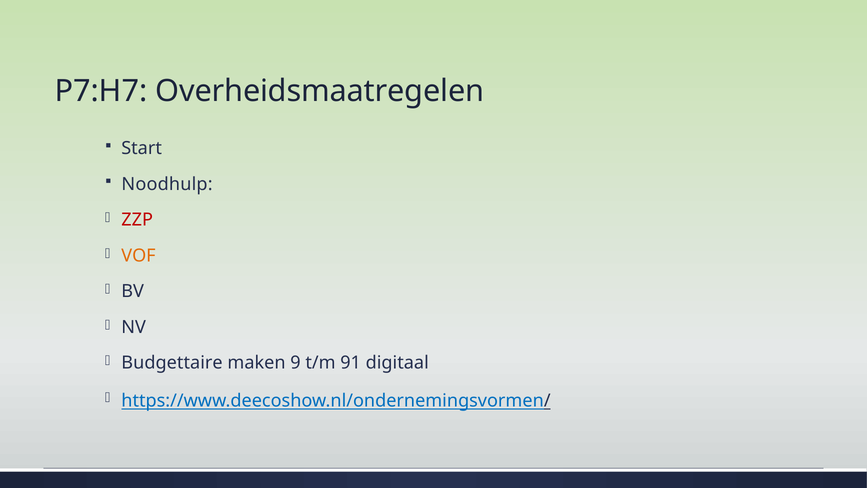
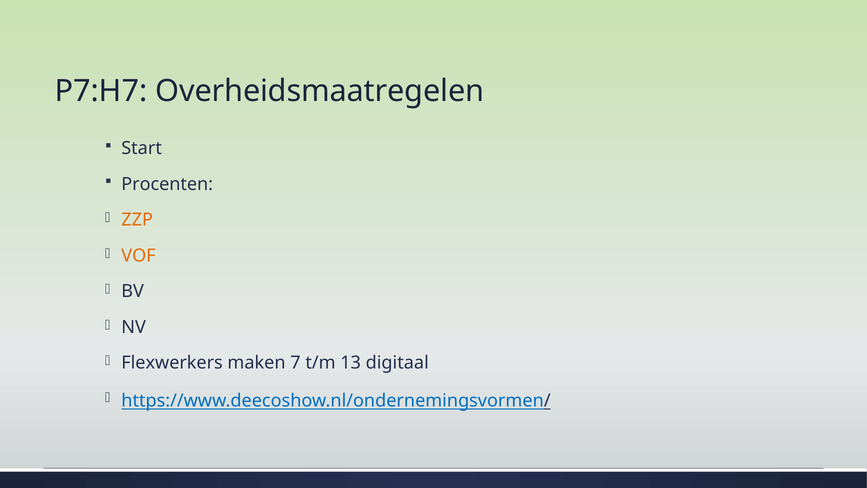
Noodhulp: Noodhulp -> Procenten (167, 184)
ZZP colour: red -> orange (137, 220)
Budgettaire: Budgettaire -> Flexwerkers (172, 363)
9: 9 -> 7 (296, 363)
91: 91 -> 13 (351, 363)
